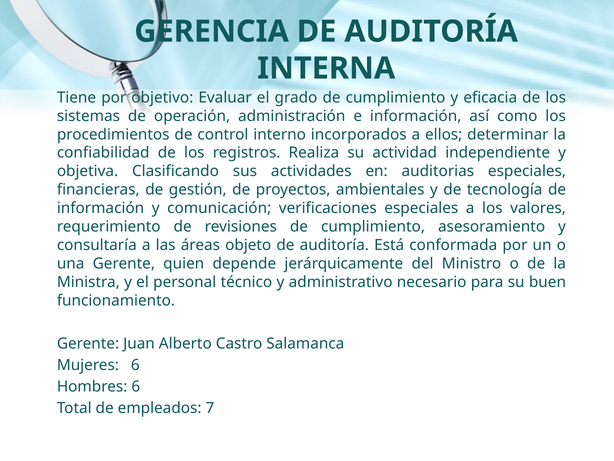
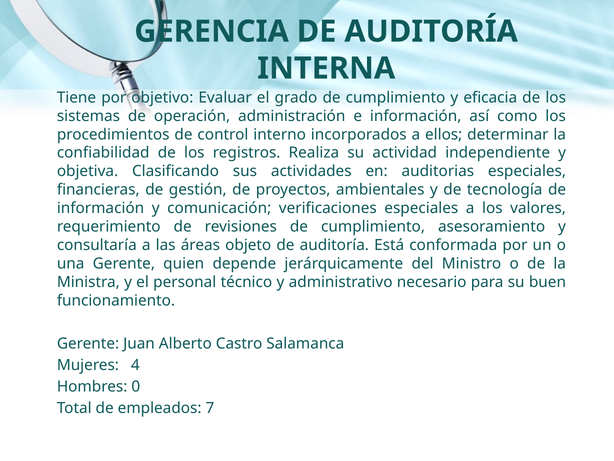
Mujeres 6: 6 -> 4 (135, 365)
Hombres 6: 6 -> 0 (136, 386)
